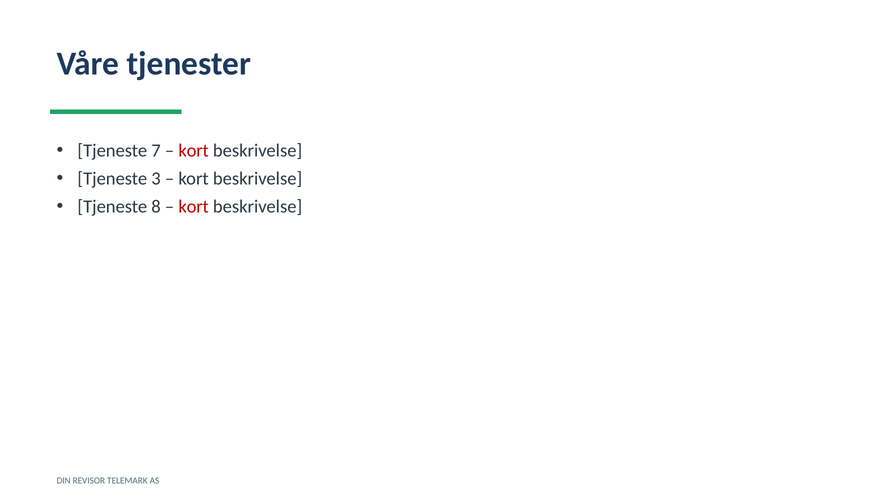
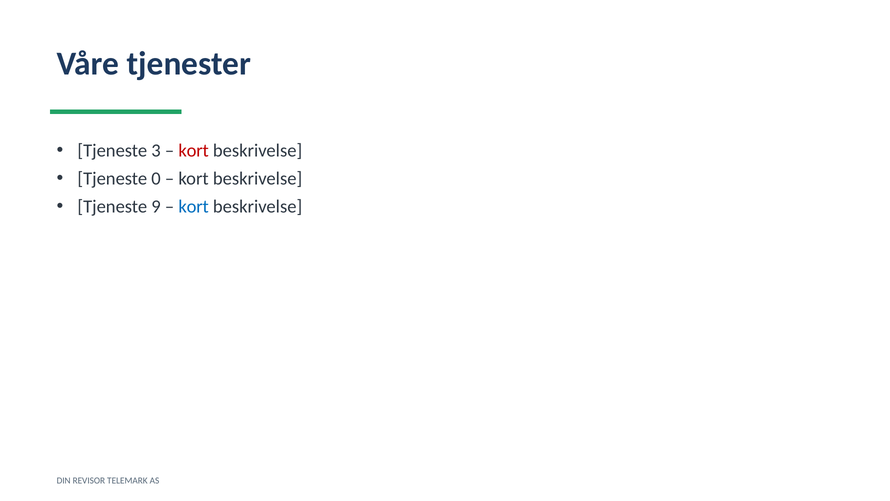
7: 7 -> 3 (156, 151)
3: 3 -> 0 (156, 179)
8: 8 -> 9 (156, 206)
kort colour: red -> blue (194, 206)
